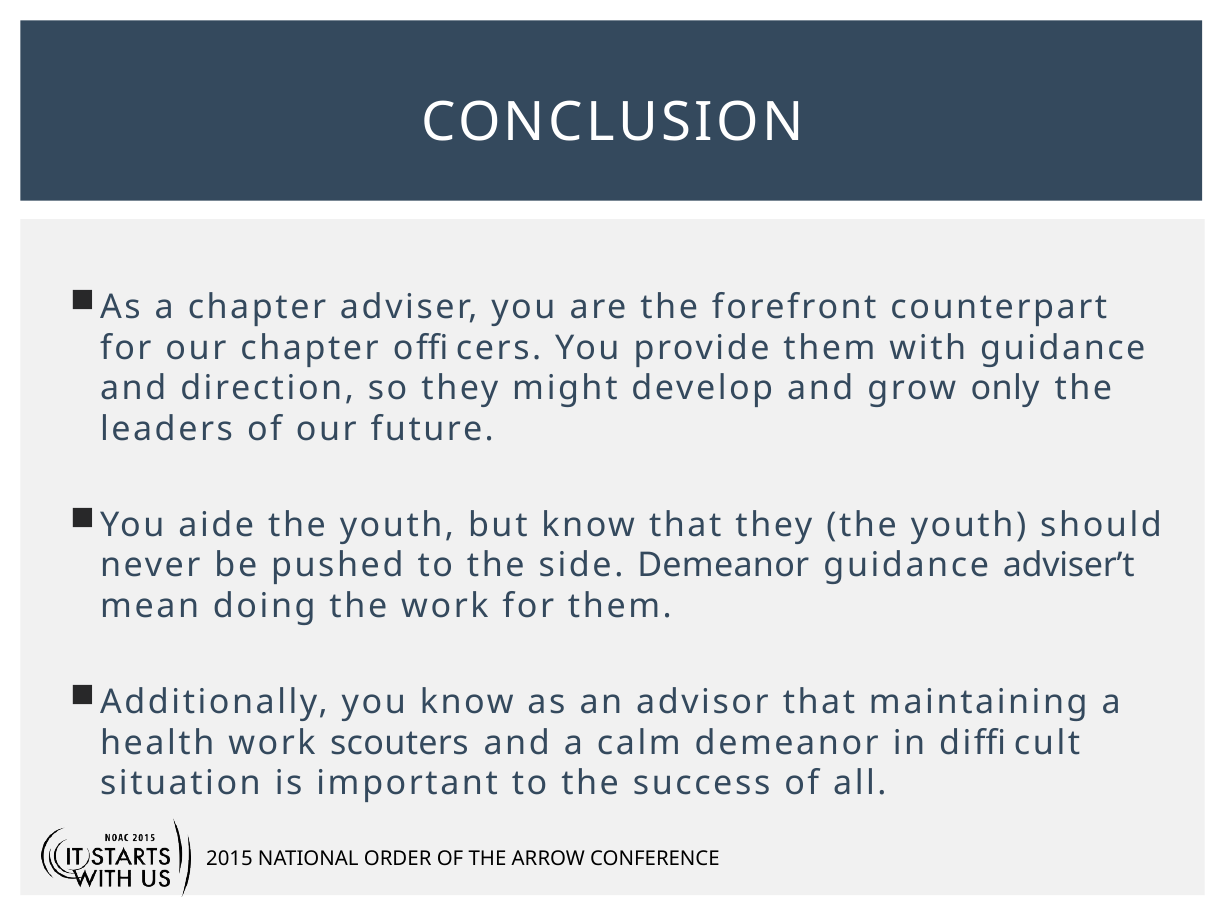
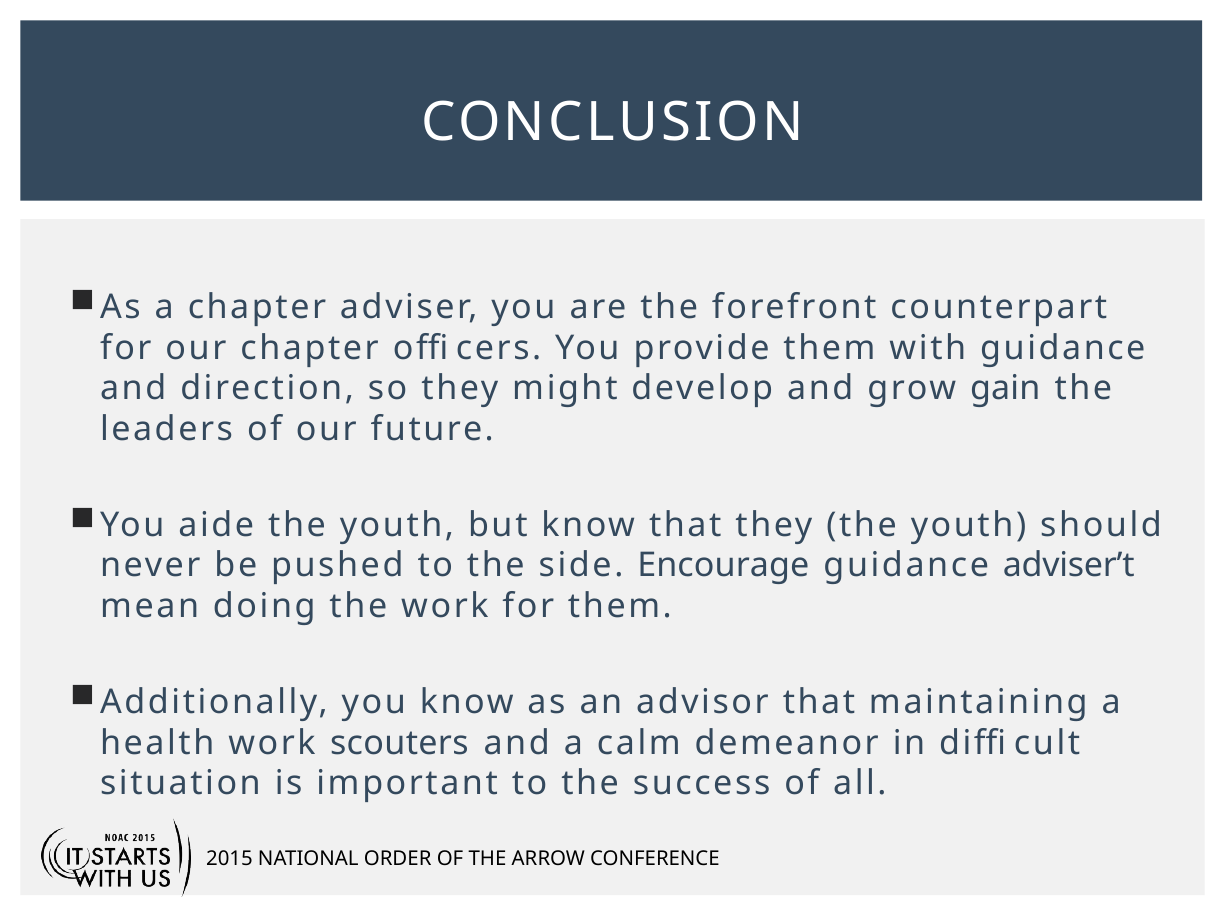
only: only -> gain (1005, 389)
side Demeanor: Demeanor -> Encourage (723, 566)
